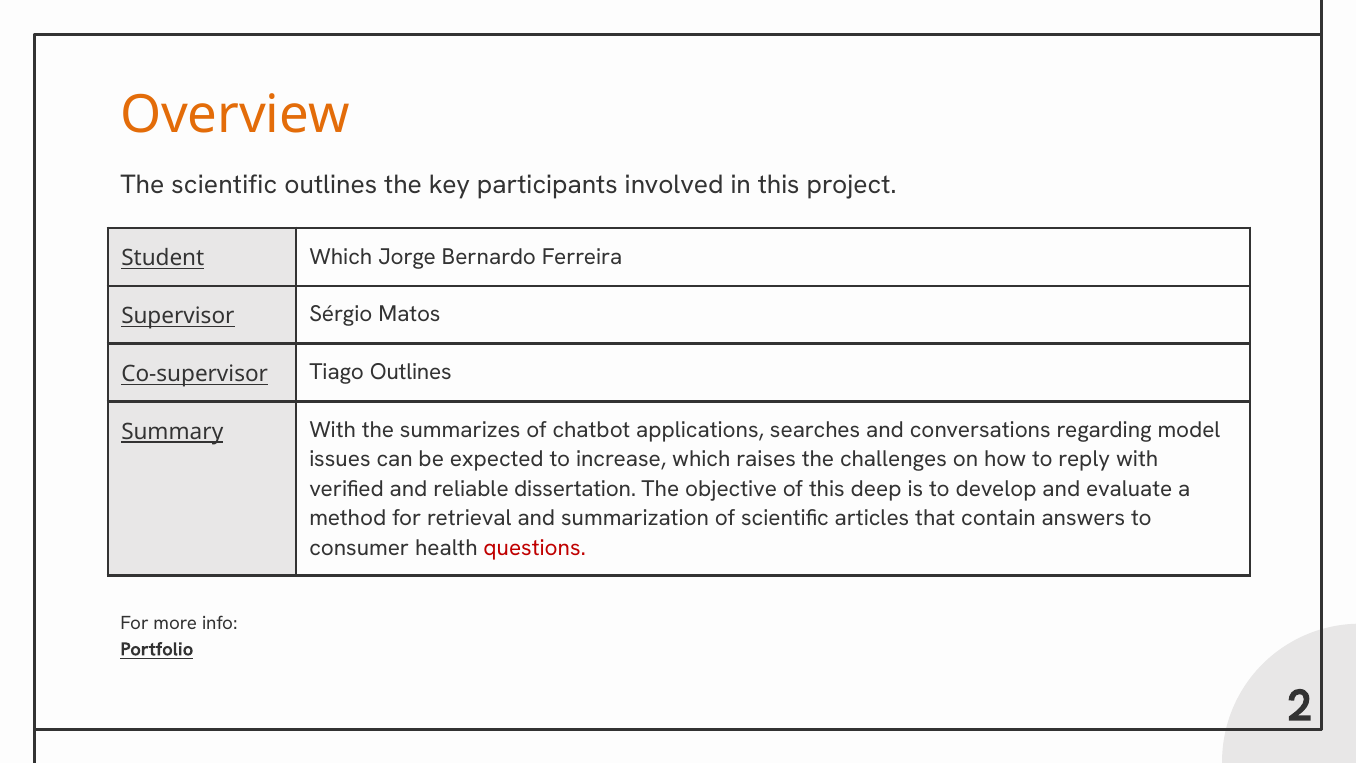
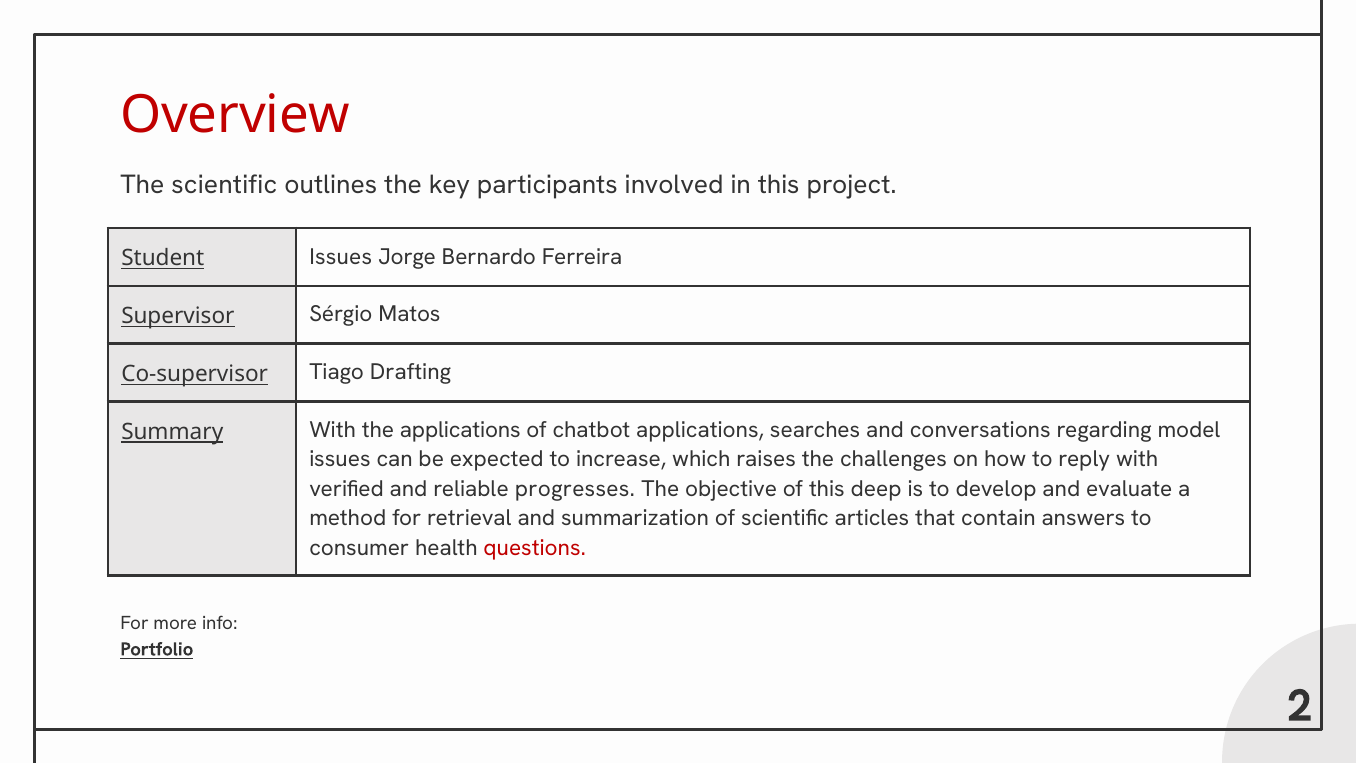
Overview colour: orange -> red (235, 115)
Student Which: Which -> Issues (341, 257)
Tiago Outlines: Outlines -> Drafting (411, 372)
the summarizes: summarizes -> applications (460, 430)
dissertation: dissertation -> progresses (575, 489)
